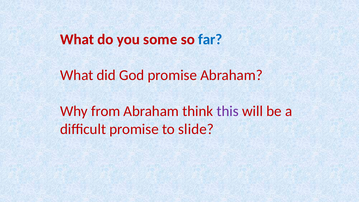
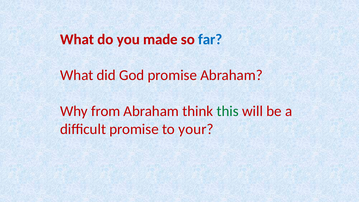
some: some -> made (160, 39)
this colour: purple -> green (228, 111)
slide: slide -> your (196, 129)
